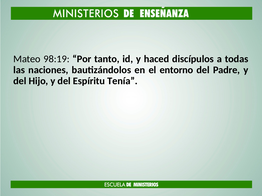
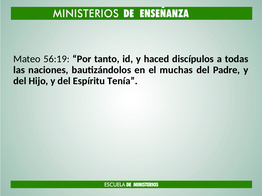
98:19: 98:19 -> 56:19 (57, 59)
entorno: entorno -> muchas (176, 70)
